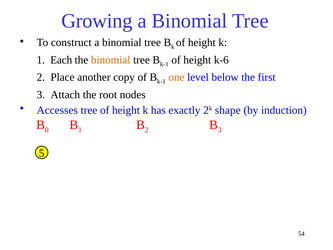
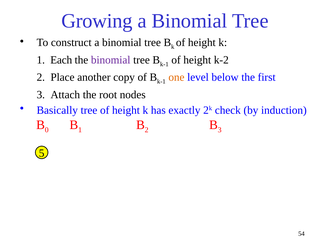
binomial colour: orange -> purple (111, 60)
k-6: k-6 -> k-2 (221, 60)
Accesses: Accesses -> Basically (57, 110)
shape: shape -> check (228, 110)
